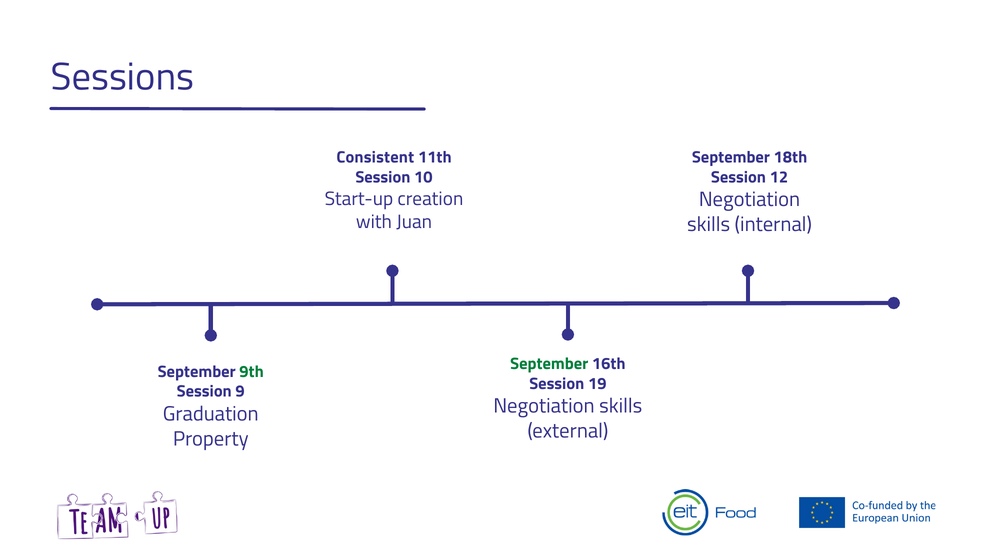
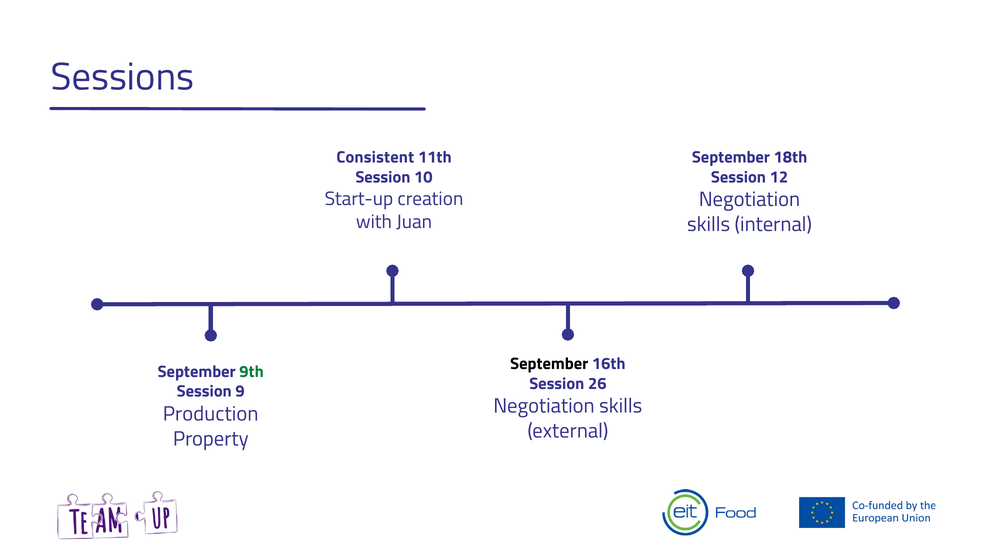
September colour: green -> black (549, 364)
19: 19 -> 26 (597, 384)
Graduation: Graduation -> Production (211, 414)
